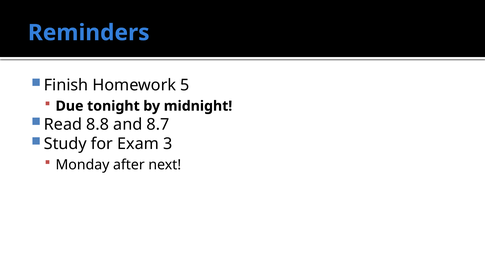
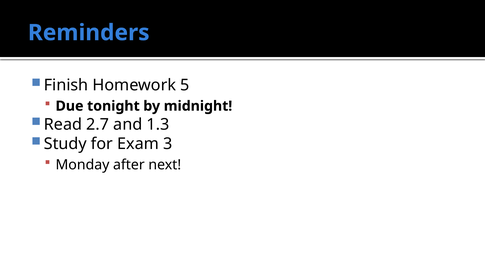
8.8: 8.8 -> 2.7 (98, 124)
8.7: 8.7 -> 1.3 (158, 124)
